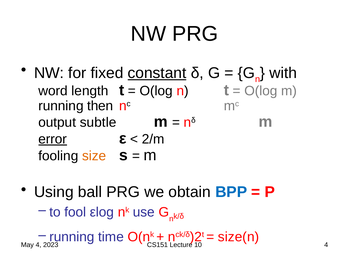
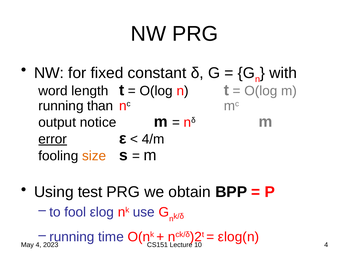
constant underline: present -> none (157, 73)
then: then -> than (100, 106)
subtle: subtle -> notice (98, 122)
2/m: 2/m -> 4/m (153, 139)
ball: ball -> test (90, 192)
BPP colour: blue -> black (231, 192)
size(n: size(n -> εlog(n (239, 237)
